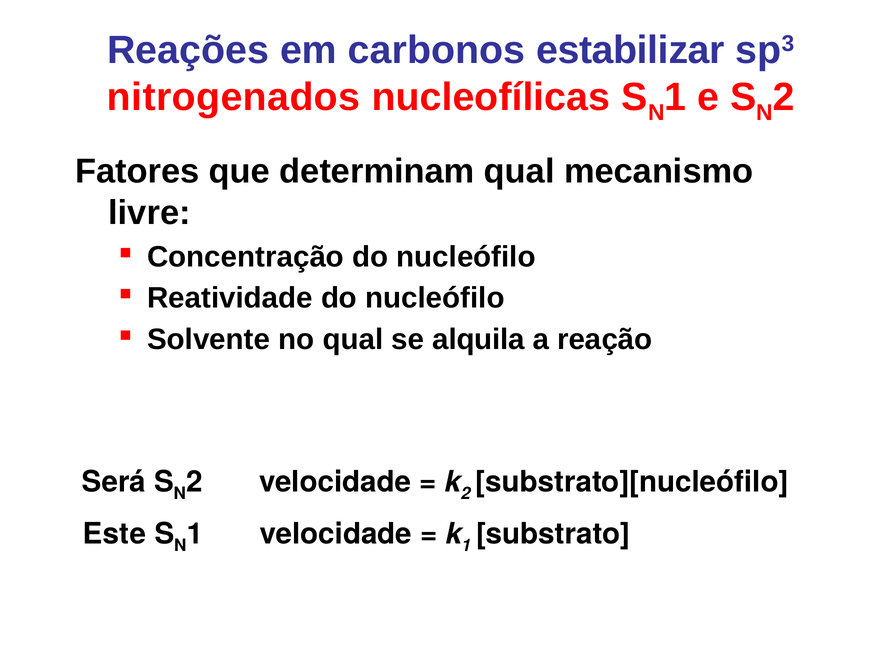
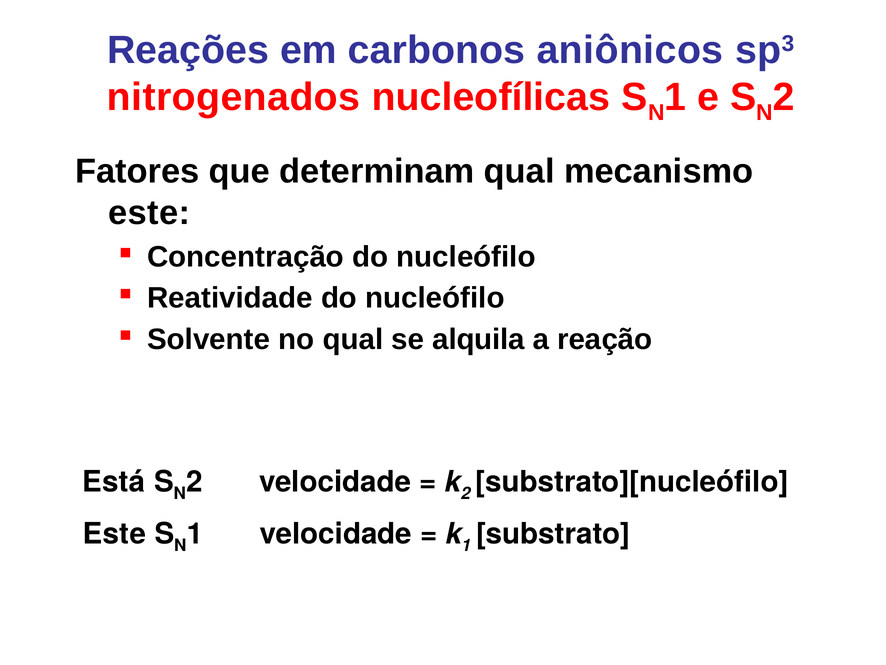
estabilizar: estabilizar -> aniônicos (630, 50)
livre: livre -> este (149, 213)
Será: Será -> Está (114, 482)
